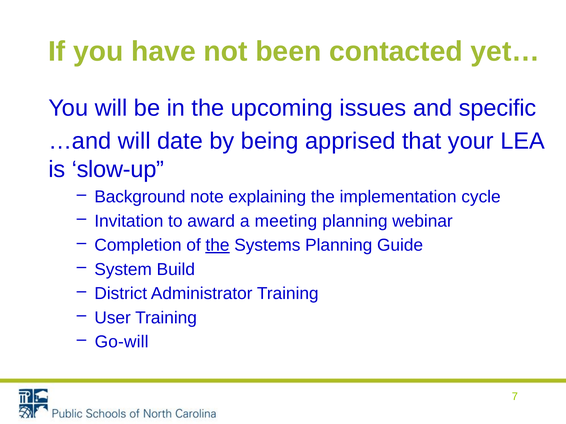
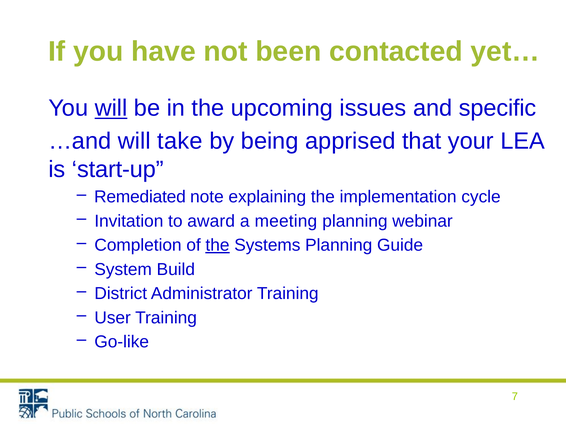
will underline: none -> present (111, 108)
date: date -> take (180, 141)
slow-up: slow-up -> start-up (118, 170)
Background: Background -> Remediated (140, 197)
Go-will: Go-will -> Go-like (122, 342)
